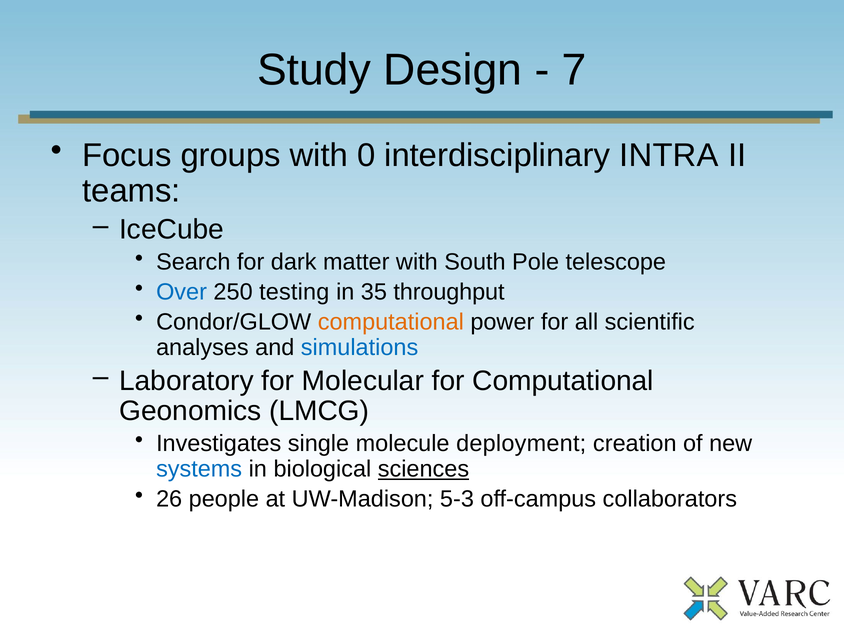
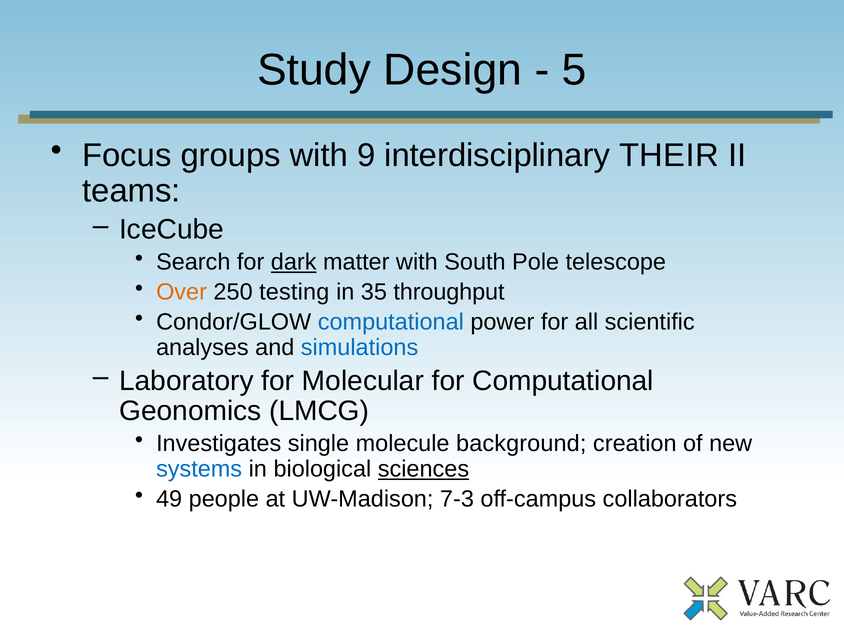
7: 7 -> 5 (574, 70)
0: 0 -> 9 (366, 155)
INTRA: INTRA -> THEIR (669, 155)
dark underline: none -> present (294, 262)
Over colour: blue -> orange (182, 292)
computational colour: orange -> blue (391, 322)
deployment: deployment -> background (521, 444)
26: 26 -> 49 (169, 499)
5-3: 5-3 -> 7-3 (457, 499)
